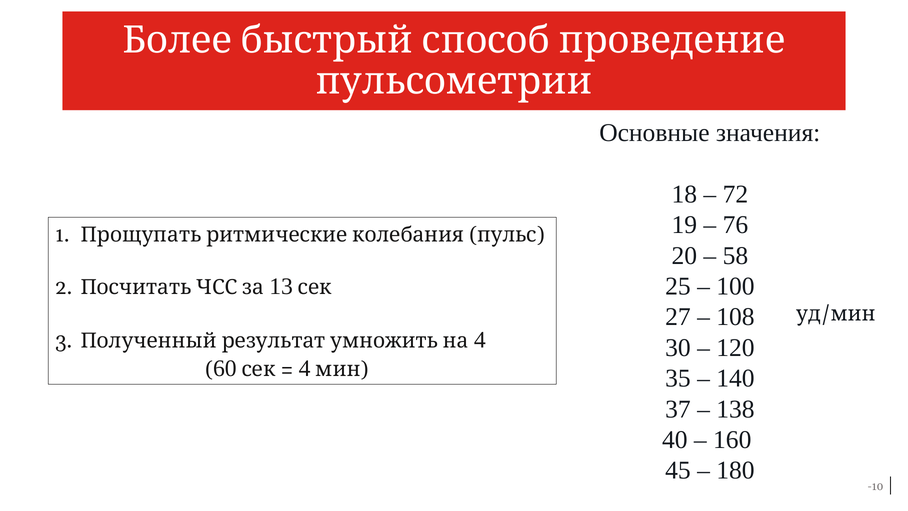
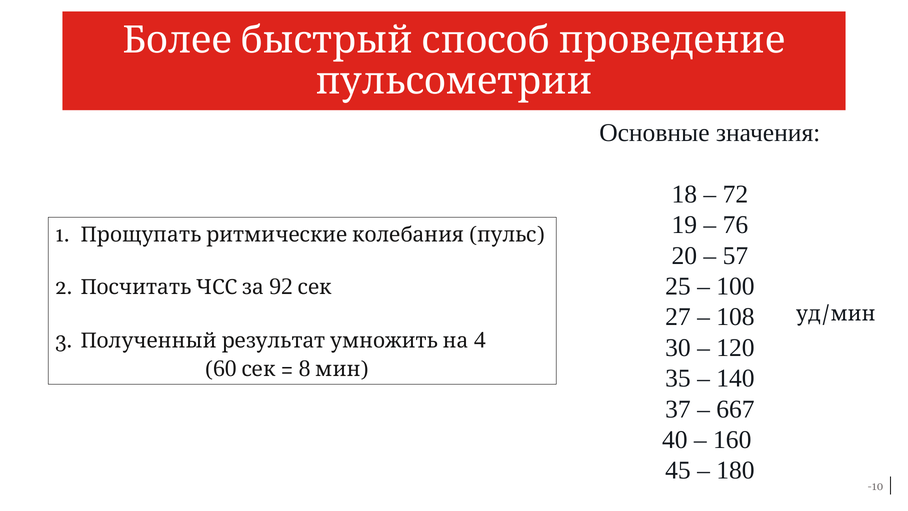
58: 58 -> 57 (735, 256)
13: 13 -> 92 (281, 286)
сек 4: 4 -> 8 (305, 368)
138: 138 -> 667 (735, 409)
